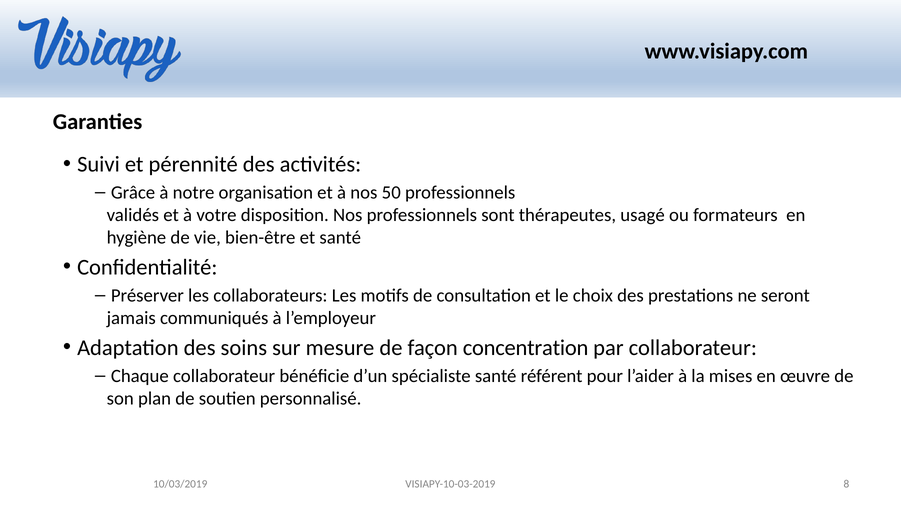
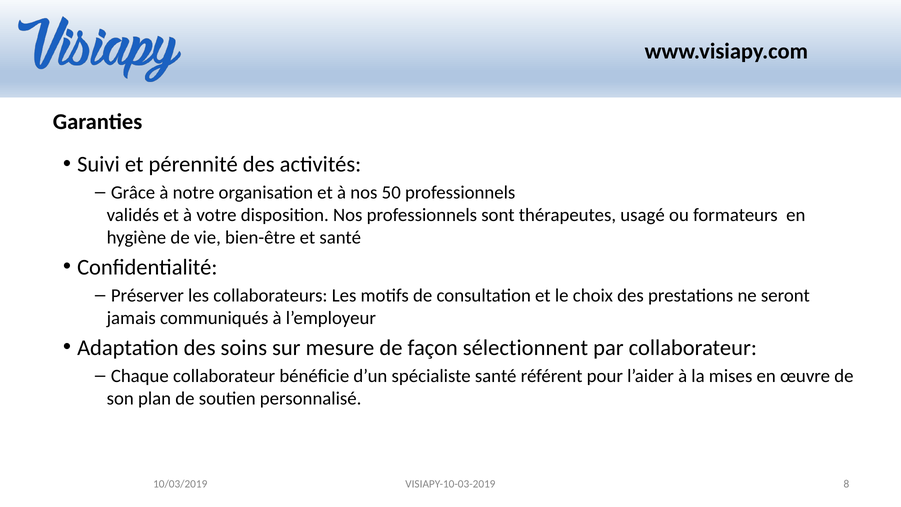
concentration: concentration -> sélectionnent (525, 348)
